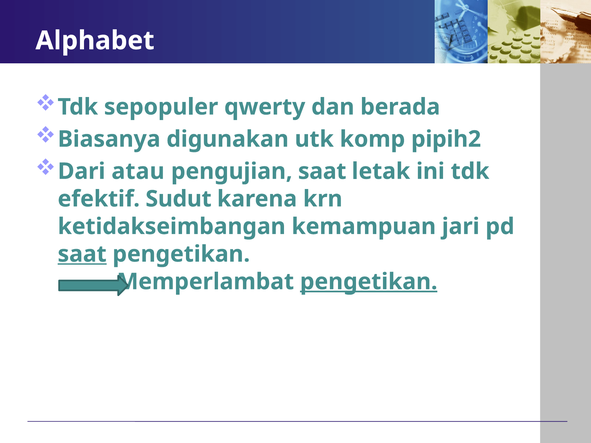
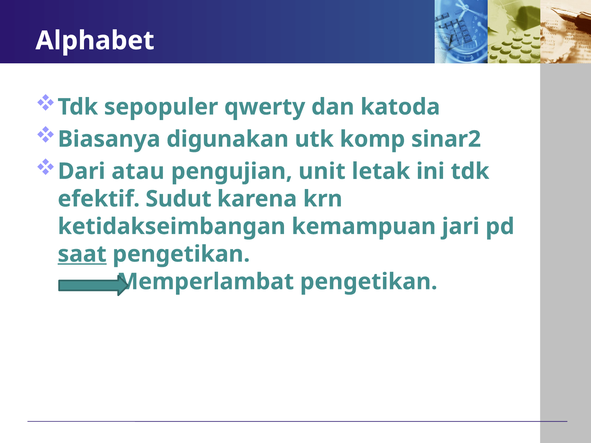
berada: berada -> katoda (400, 107)
pipih2: pipih2 -> sinar2 (446, 139)
pengujian saat: saat -> unit (322, 171)
pengetikan underline: present -> none (369, 282)
